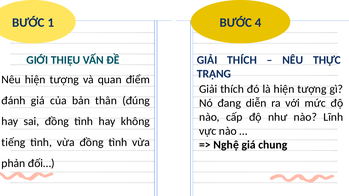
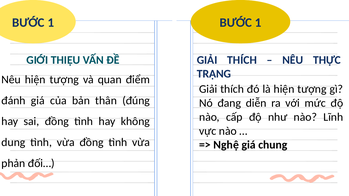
4: 4 -> 1 (258, 23)
tiếng: tiếng -> dung (13, 143)
